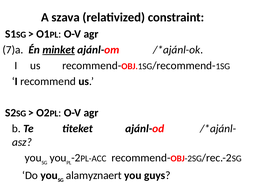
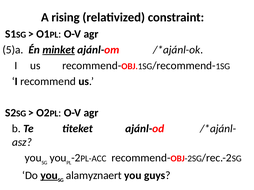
szava: szava -> rising (66, 17)
7)a: 7)a -> 5)a (13, 50)
you underline: none -> present (49, 176)
